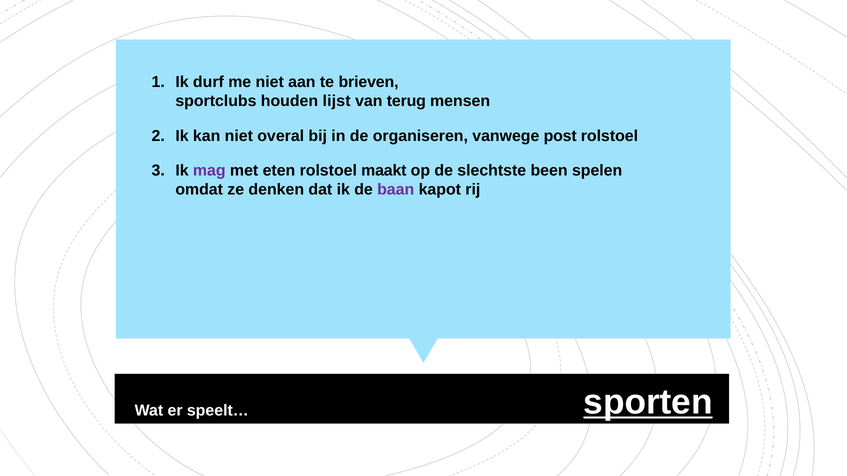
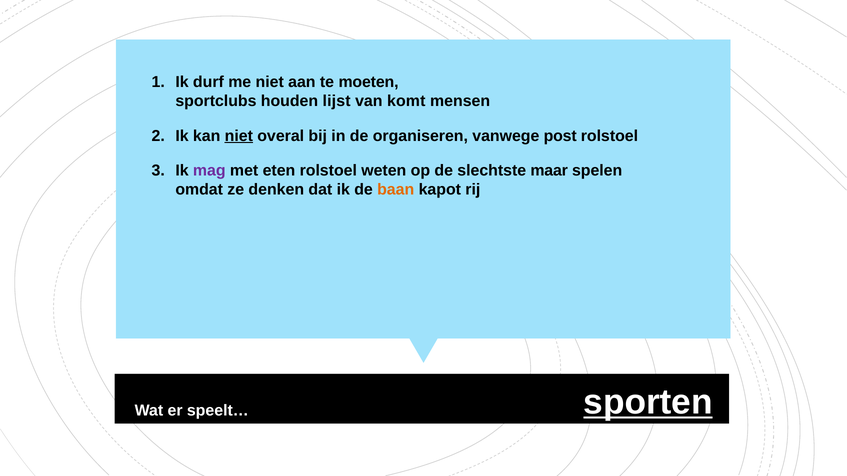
brieven: brieven -> moeten (369, 82)
terug: terug -> komt (406, 101)
niet underline: none -> present (239, 136)
maakt: maakt -> weten (384, 171)
been: been -> maar (549, 171)
baan colour: purple -> orange (396, 190)
